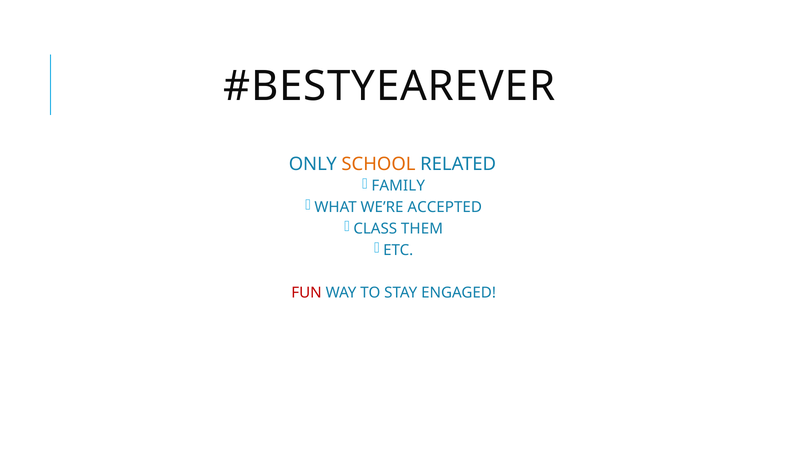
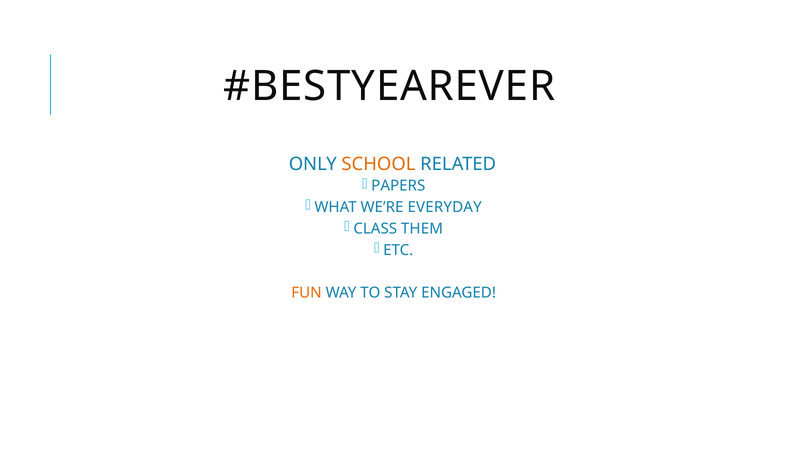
FAMILY: FAMILY -> PAPERS (398, 186)
ACCEPTED: ACCEPTED -> EVERYDAY (445, 207)
FUN colour: red -> orange (307, 293)
